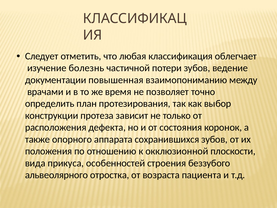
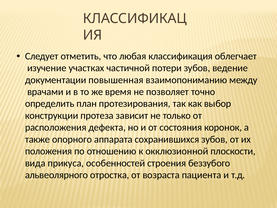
болезнь: болезнь -> участках (86, 68)
